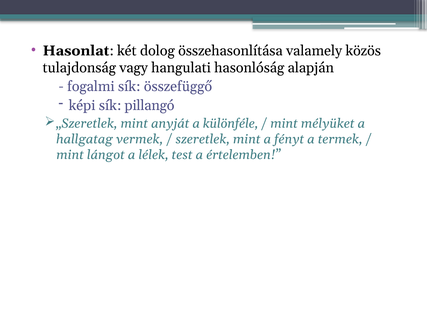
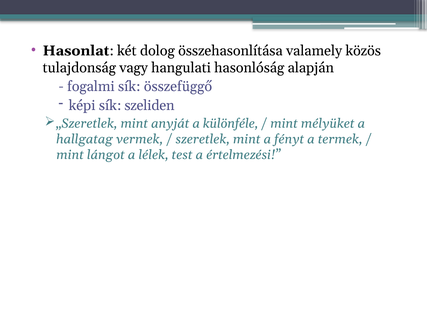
pillangó: pillangó -> szeliden (149, 106)
értelemben: értelemben -> értelmezési (243, 155)
